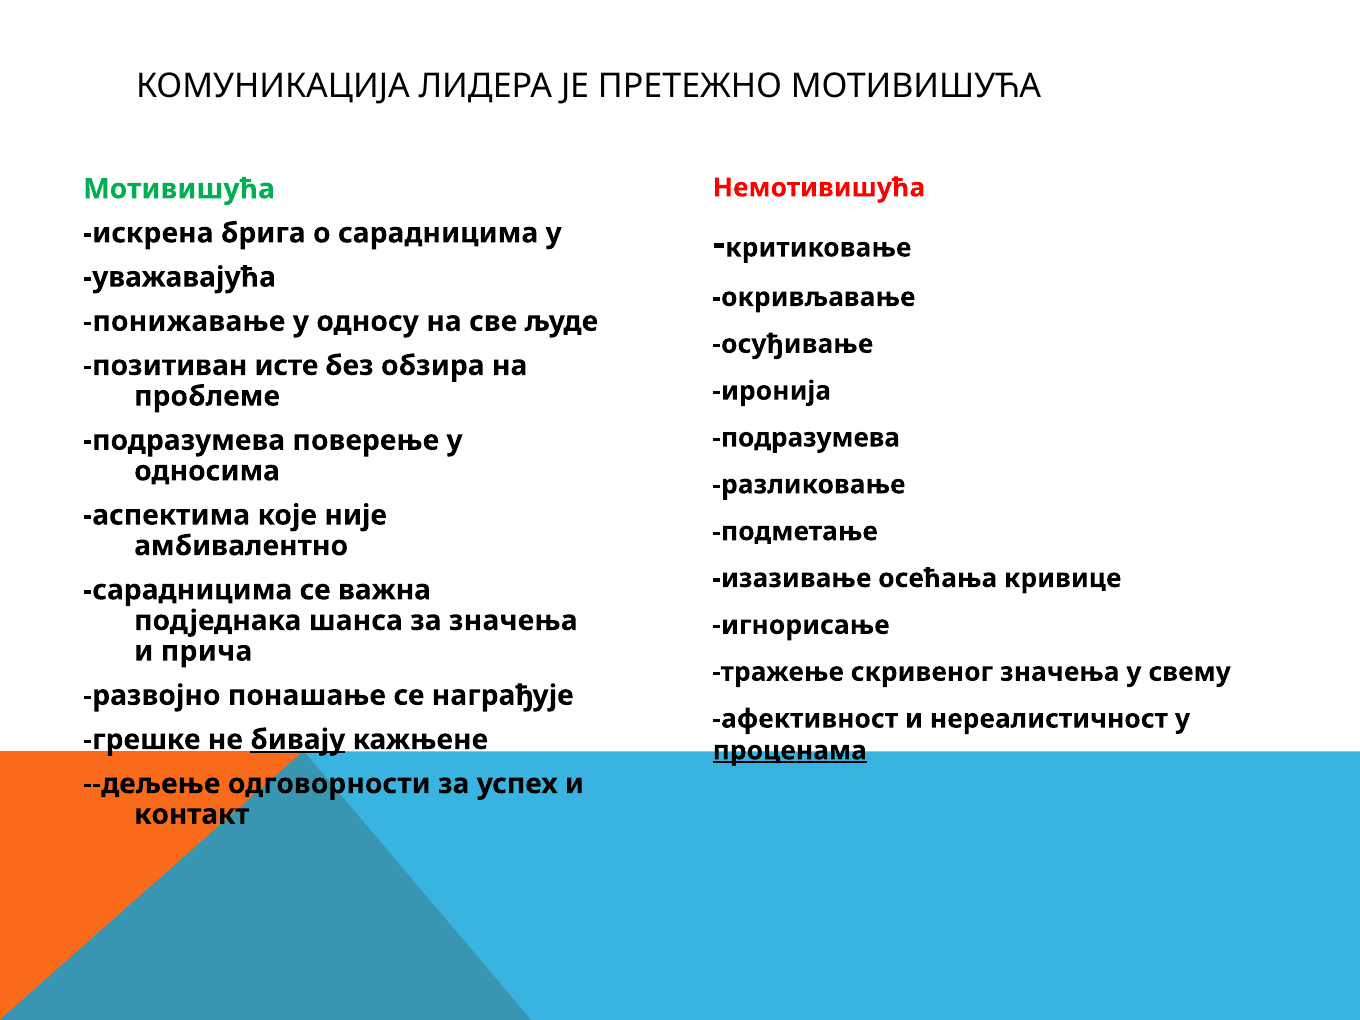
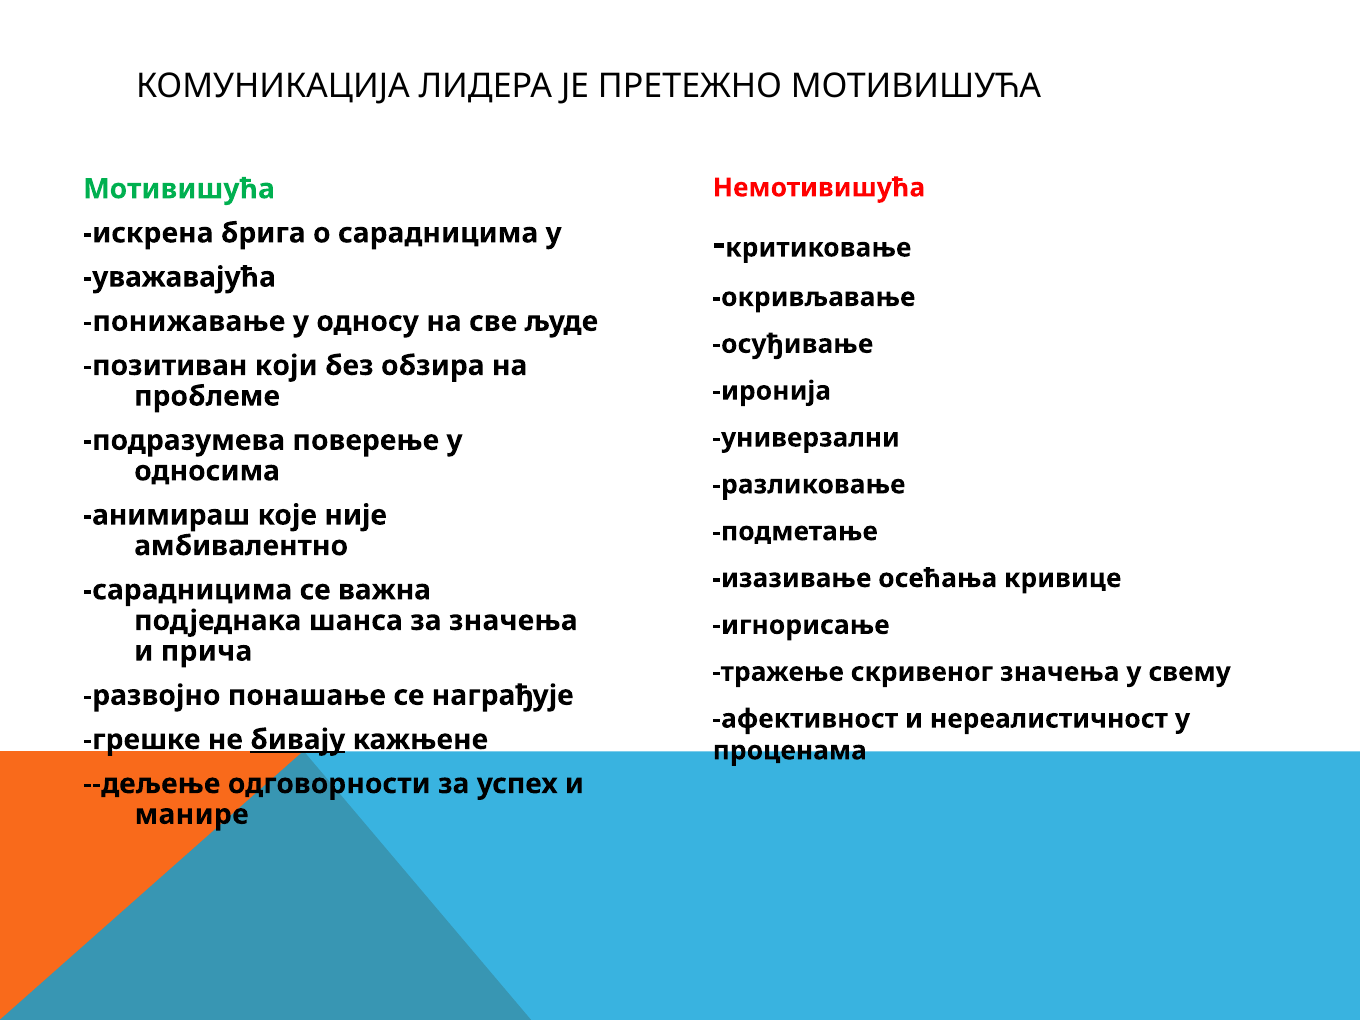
исте: исте -> који (286, 366)
подразумева: подразумева -> универзални (806, 438)
аспектима: аспектима -> анимираш (167, 515)
проценама underline: present -> none (790, 751)
контакт: контакт -> манире (192, 814)
